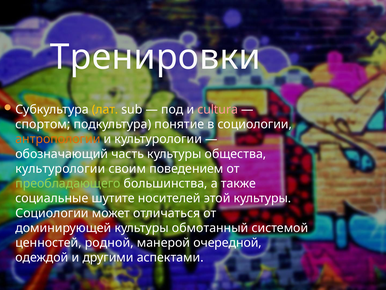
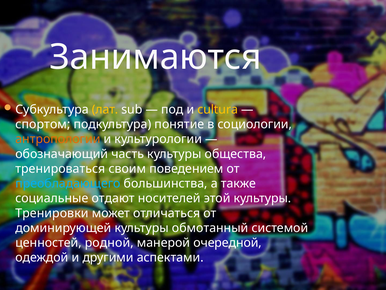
Тренировки: Тренировки -> Занимаются (156, 57)
cultura colour: pink -> yellow (218, 109)
культурологии: культурологии -> тренироваться (60, 168)
преобладающего colour: light green -> light blue (68, 183)
шутите: шутите -> отдают (113, 198)
Социологии: Социологии -> Тренировки (52, 213)
